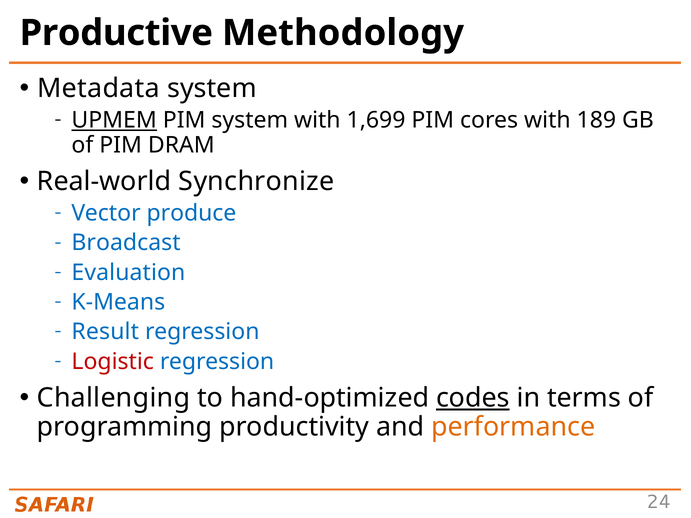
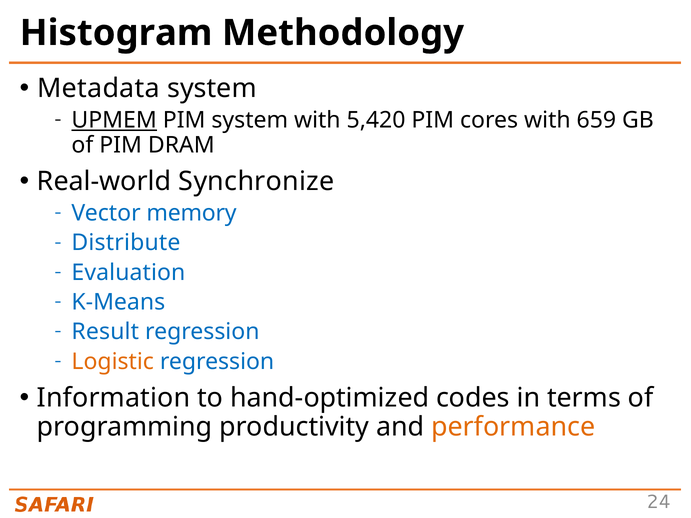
Productive: Productive -> Histogram (116, 33)
1,699: 1,699 -> 5,420 (376, 120)
189: 189 -> 659 (596, 120)
produce: produce -> memory (192, 213)
Broadcast: Broadcast -> Distribute (126, 243)
Logistic colour: red -> orange (113, 362)
Challenging: Challenging -> Information (114, 398)
codes underline: present -> none (473, 398)
